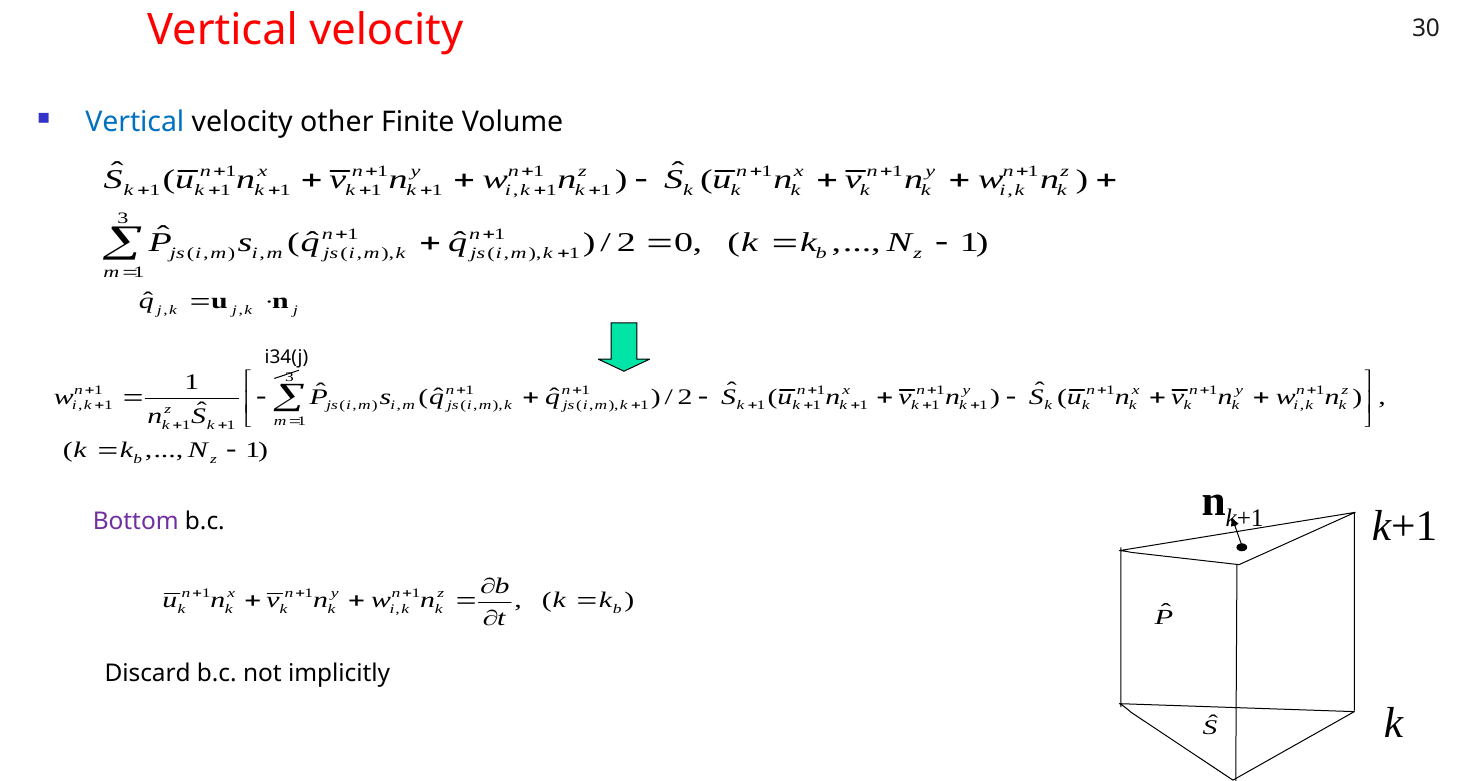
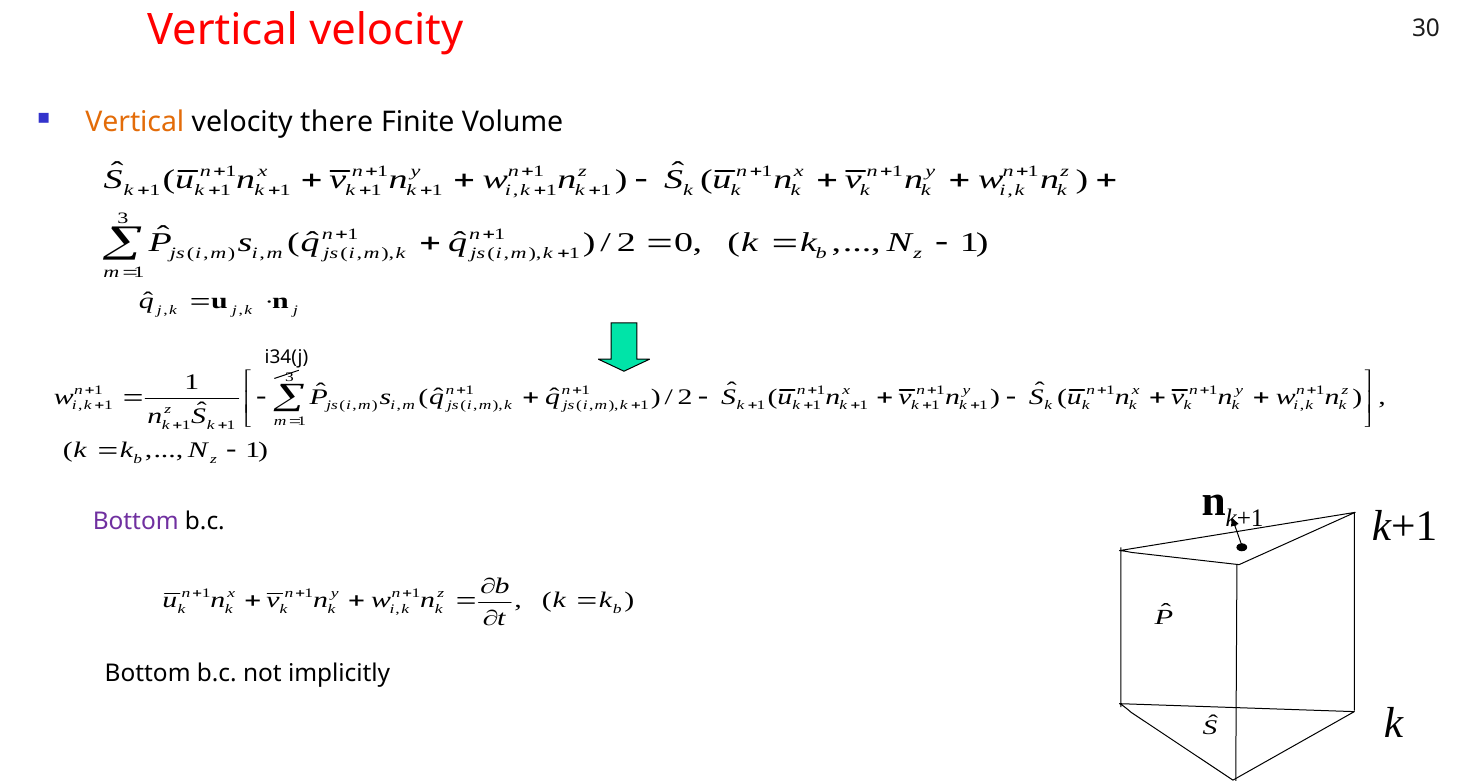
Vertical colour: blue -> orange (135, 122)
other: other -> there (337, 122)
Discard: Discard -> Bottom (148, 674)
